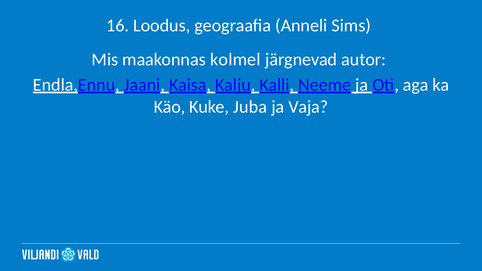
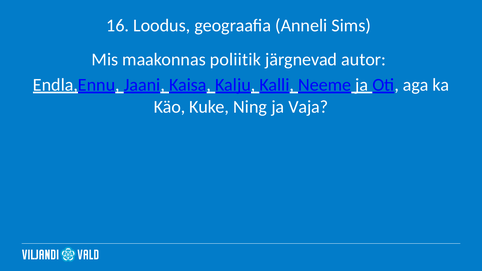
kolmel: kolmel -> poliitik (235, 60)
Juba: Juba -> Ning (250, 107)
